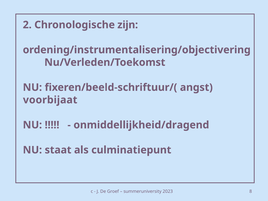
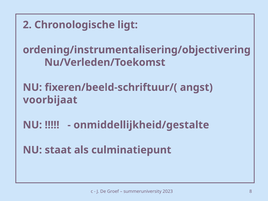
zijn: zijn -> ligt (128, 25)
onmiddellijkheid/dragend: onmiddellijkheid/dragend -> onmiddellijkheid/gestalte (141, 125)
